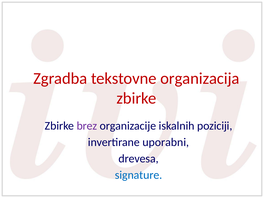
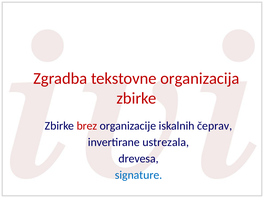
brez colour: purple -> red (87, 126)
poziciji: poziciji -> čeprav (215, 126)
uporabni: uporabni -> ustrezala (166, 142)
